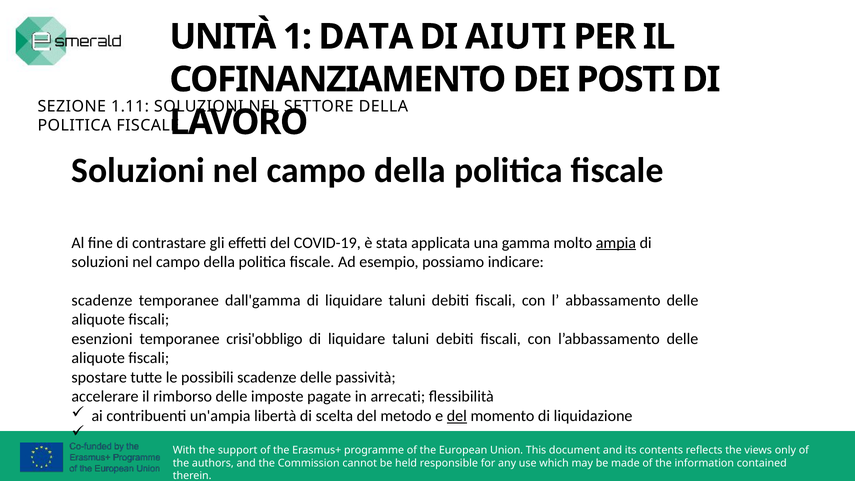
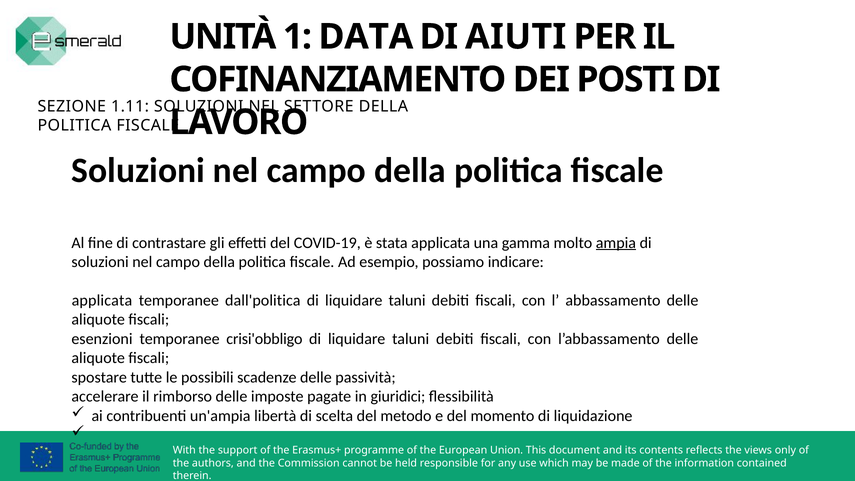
scadenze: scadenze -> applicata (102, 300)
dall'gamma: dall'gamma -> dall'politica (263, 300)
arrecati: arrecati -> giuridici (398, 397)
del underline: present -> none (457, 416)
